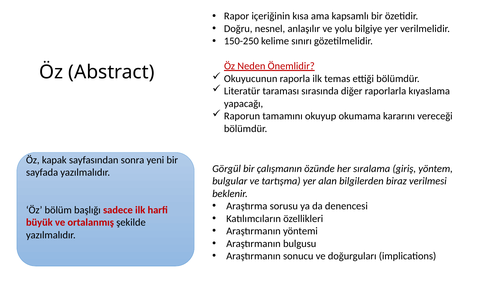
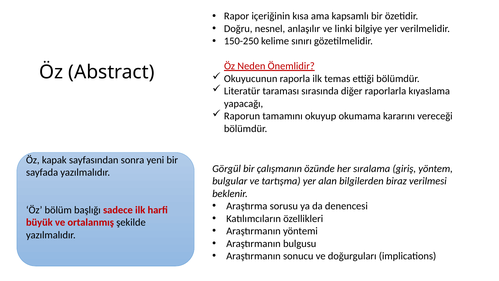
yolu: yolu -> linki (344, 29)
